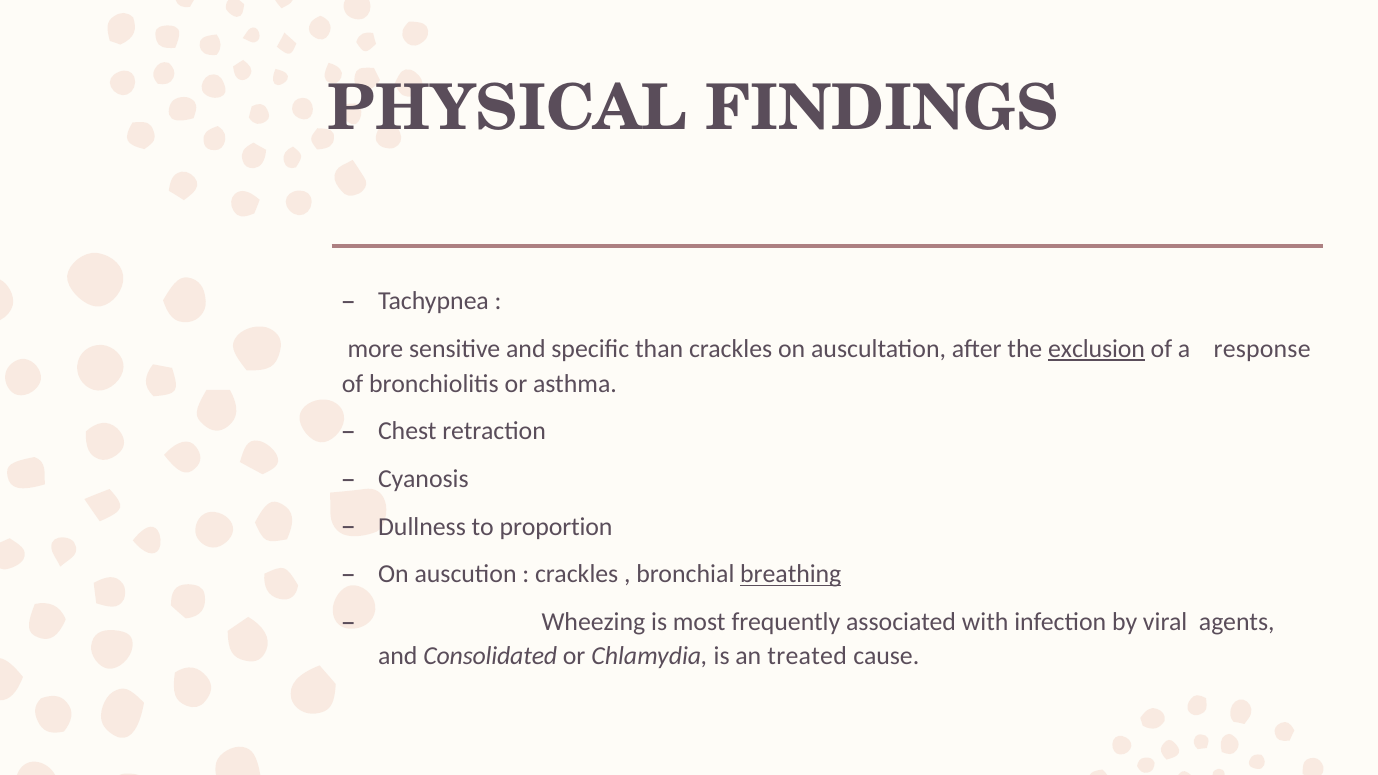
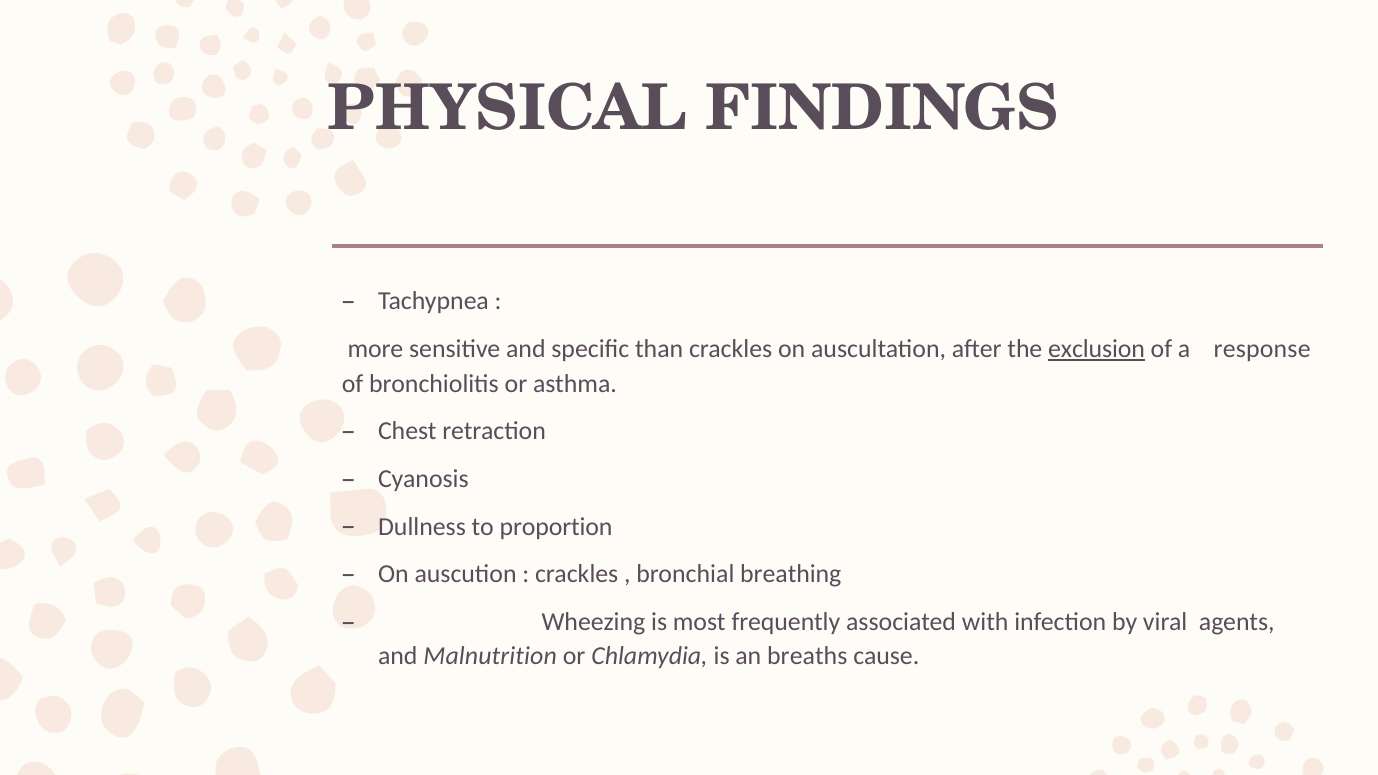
breathing underline: present -> none (791, 574)
Consolidated: Consolidated -> Malnutrition (490, 657)
treated: treated -> breaths (807, 657)
